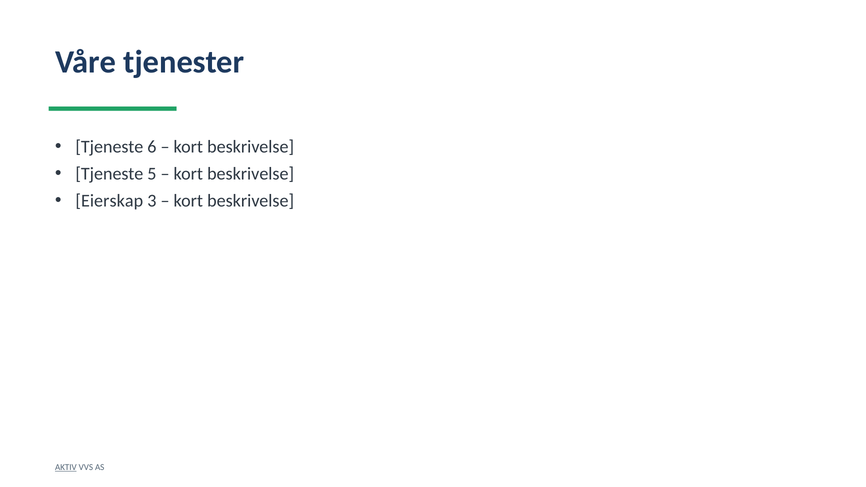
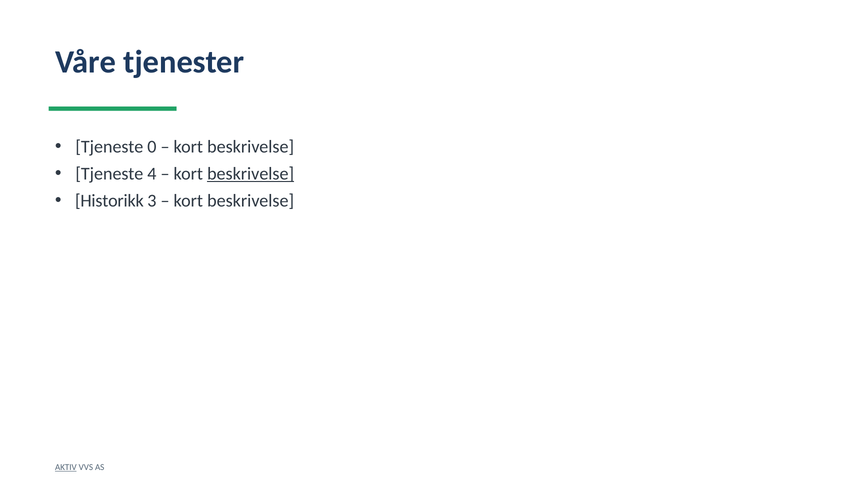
6: 6 -> 0 (152, 147)
5: 5 -> 4 (152, 174)
beskrivelse underline: none -> present (251, 174)
Eierskap: Eierskap -> Historikk (109, 201)
